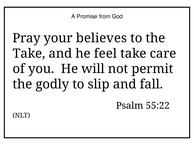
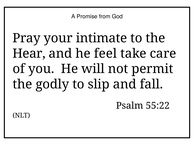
believes: believes -> intimate (102, 38)
Take: Take -> Hear (29, 54)
